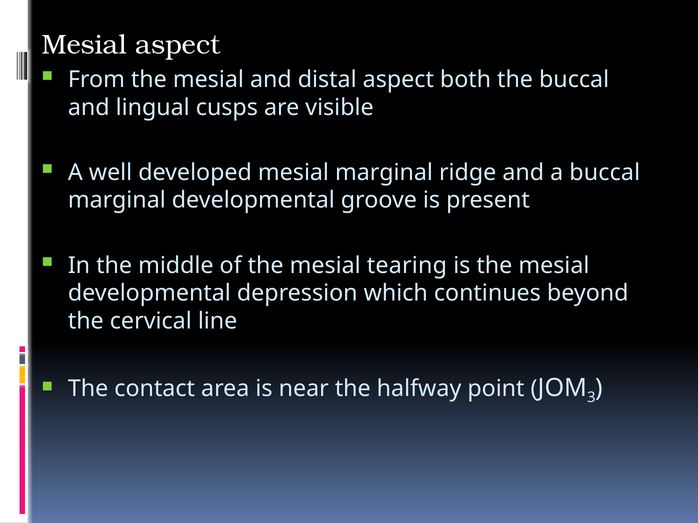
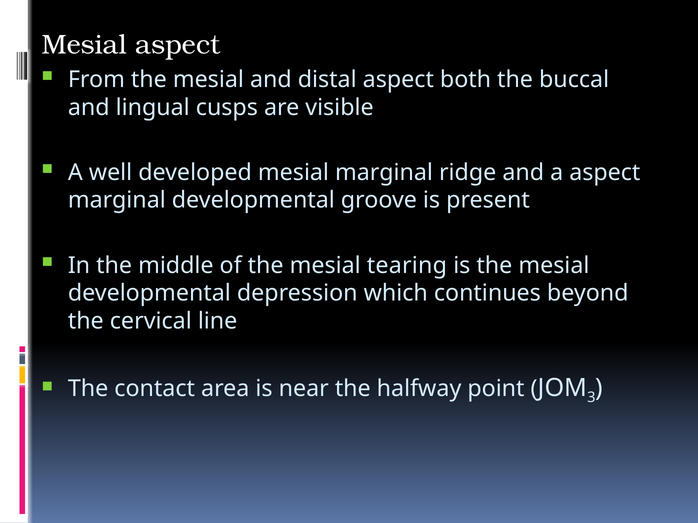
a buccal: buccal -> aspect (605, 173)
